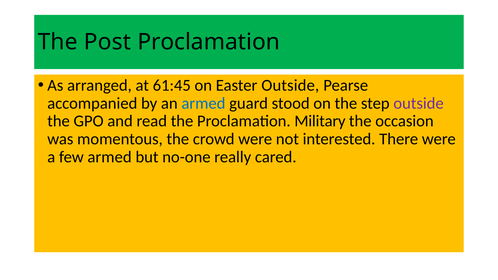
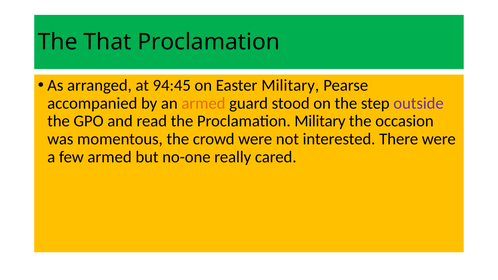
Post: Post -> That (108, 42)
61:45: 61:45 -> 94:45 (172, 85)
Easter Outside: Outside -> Military (290, 85)
armed colour: blue -> orange (203, 103)
